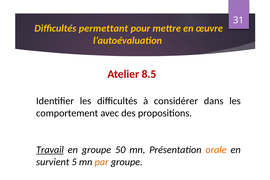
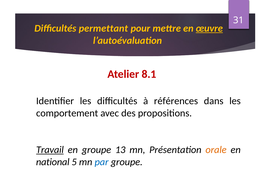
œuvre underline: none -> present (209, 28)
8.5: 8.5 -> 8.1 (149, 74)
considérer: considérer -> références (176, 101)
50: 50 -> 13 (120, 150)
survient: survient -> national (53, 162)
par colour: orange -> blue (102, 162)
